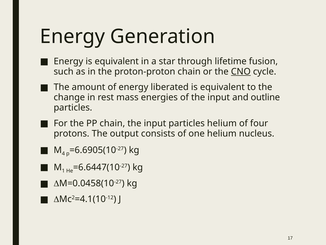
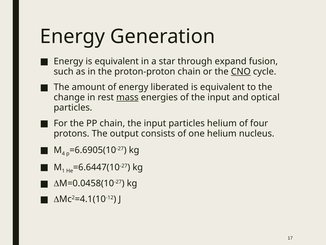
lifetime: lifetime -> expand (231, 61)
mass underline: none -> present (127, 97)
outline: outline -> optical (265, 97)
